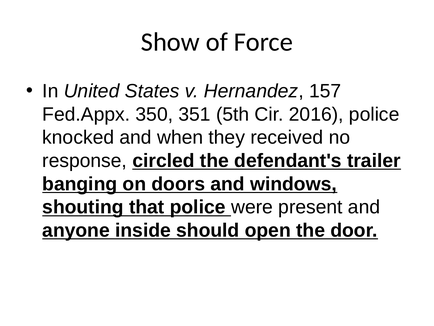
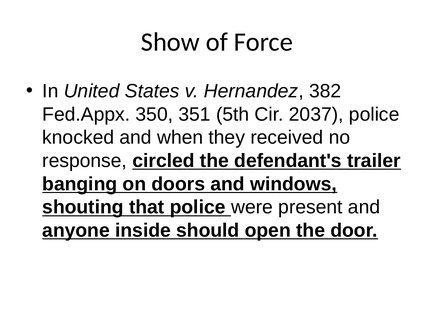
157: 157 -> 382 (325, 91)
2016: 2016 -> 2037 (316, 114)
